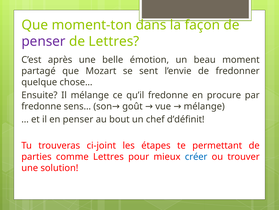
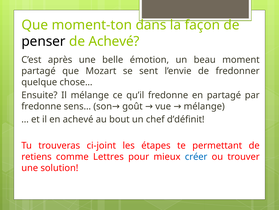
penser colour: purple -> black (44, 41)
de Lettres: Lettres -> Achevé (114, 41)
en procure: procure -> partagé (224, 95)
en penser: penser -> achevé (78, 119)
parties: parties -> retiens (36, 156)
